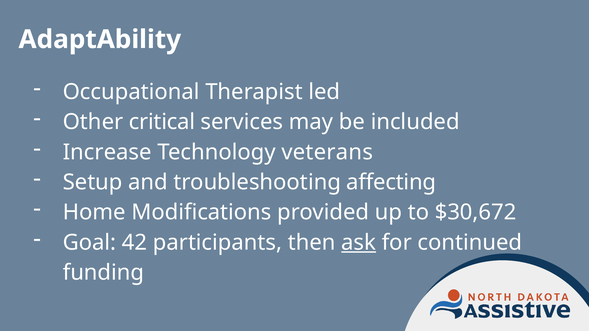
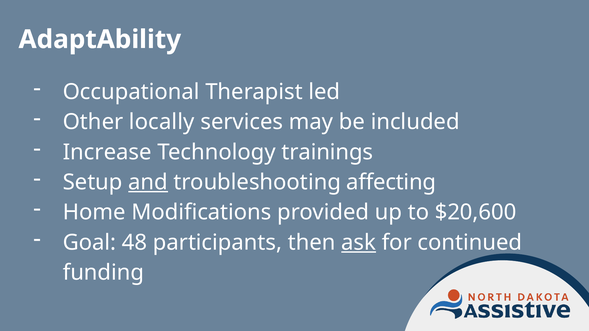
critical: critical -> locally (162, 122)
veterans: veterans -> trainings (327, 152)
and underline: none -> present (148, 182)
$30,672: $30,672 -> $20,600 (476, 213)
42: 42 -> 48 (135, 243)
